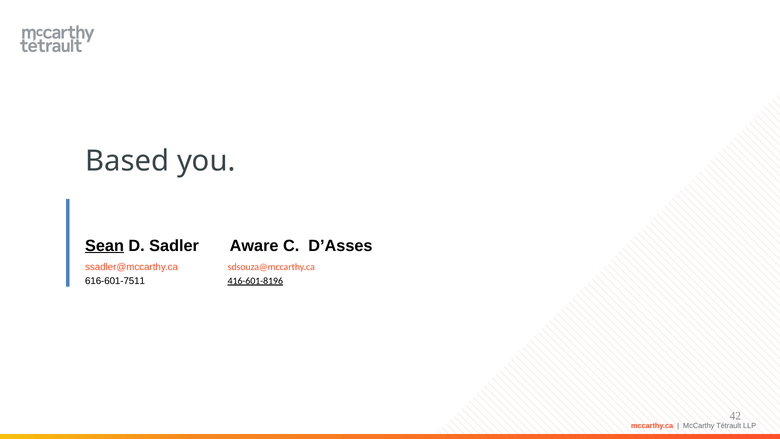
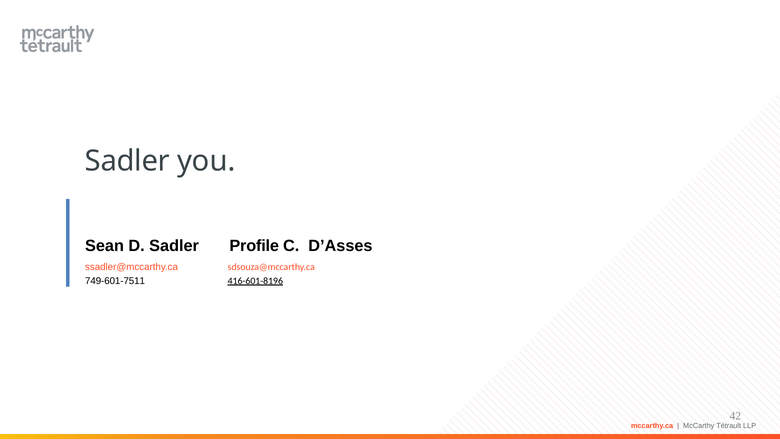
Based: Based -> Sadler (127, 161)
Sean underline: present -> none (104, 246)
Aware: Aware -> Profile (254, 246)
616-601-7511: 616-601-7511 -> 749-601-7511 (115, 281)
